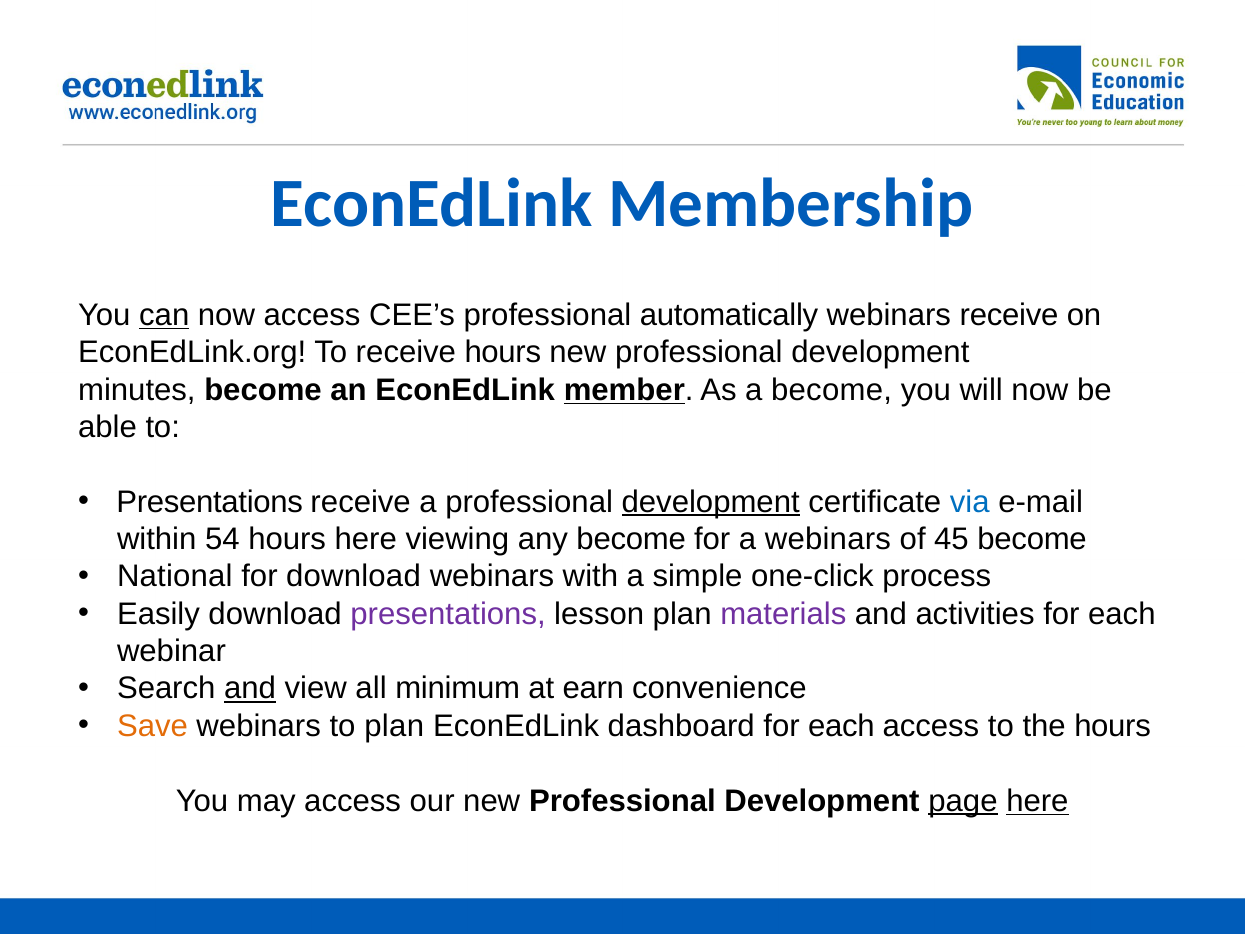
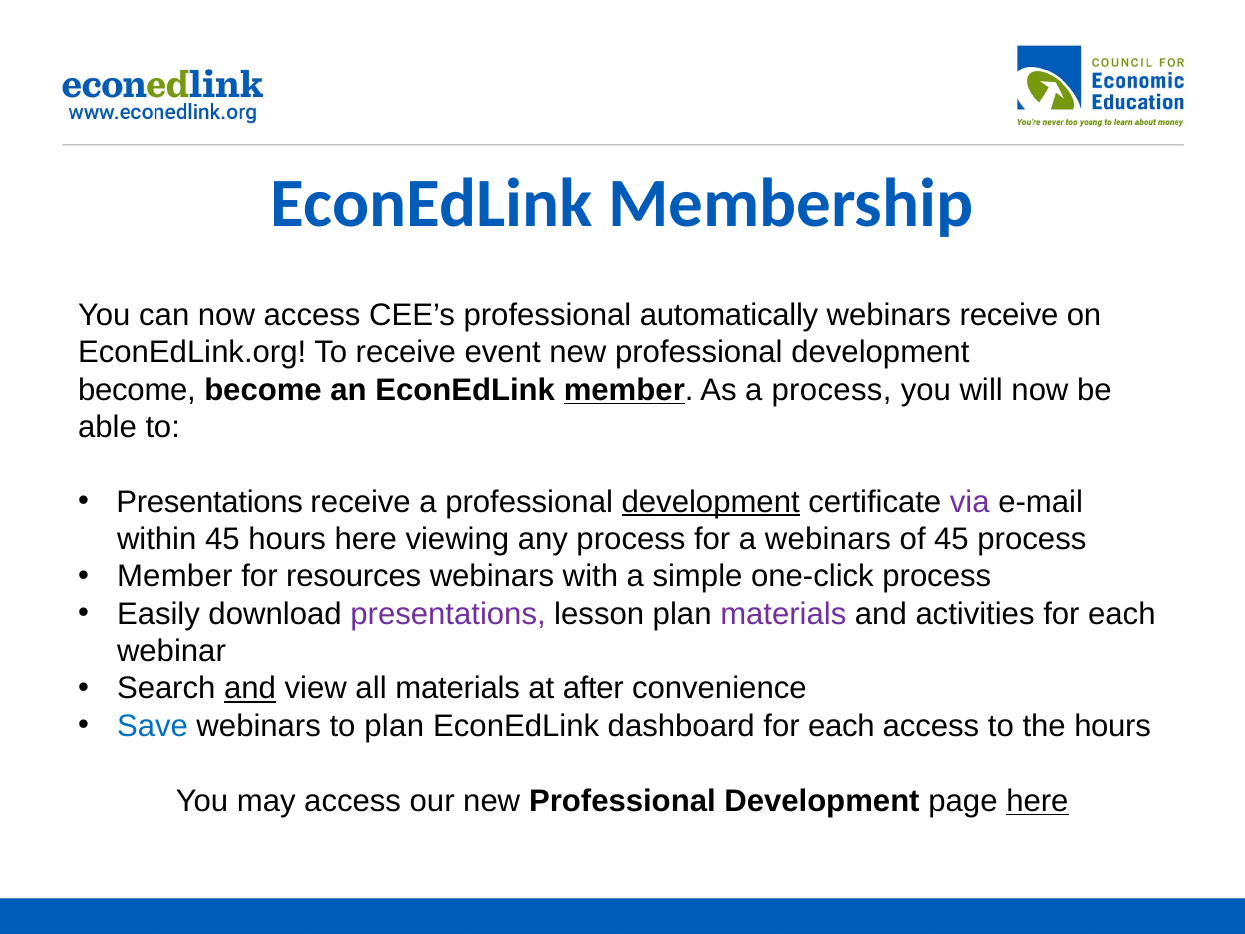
can underline: present -> none (164, 315)
receive hours: hours -> event (503, 352)
minutes: minutes -> become (137, 390)
a become: become -> process (832, 390)
via colour: blue -> purple (970, 502)
within 54: 54 -> 45 (222, 539)
any become: become -> process (631, 539)
45 become: become -> process (1032, 539)
National: National -> Member (175, 576)
for download: download -> resources (354, 576)
all minimum: minimum -> materials (458, 688)
earn: earn -> after (593, 688)
Save colour: orange -> blue (152, 726)
page underline: present -> none (963, 801)
